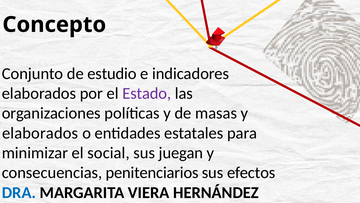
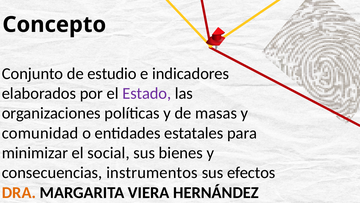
elaborados: elaborados -> comunidad (40, 133)
juegan: juegan -> bienes (181, 153)
penitenciarios: penitenciarios -> instrumentos (152, 172)
DRA colour: blue -> orange (19, 192)
